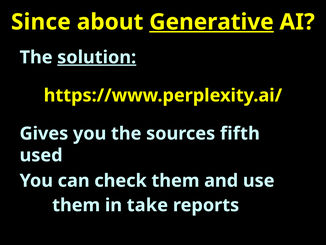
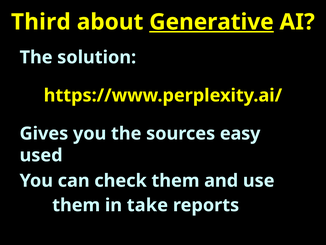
Since: Since -> Third (41, 22)
solution underline: present -> none (97, 57)
fifth: fifth -> easy (240, 133)
